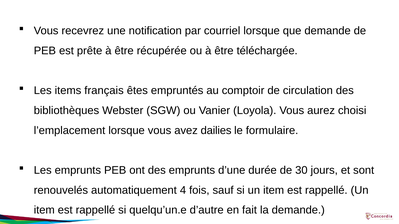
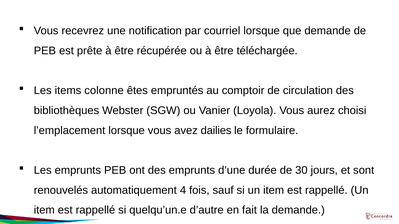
français: français -> colonne (104, 91)
